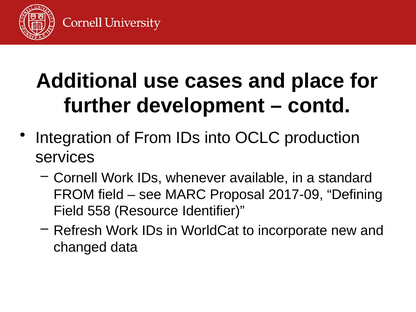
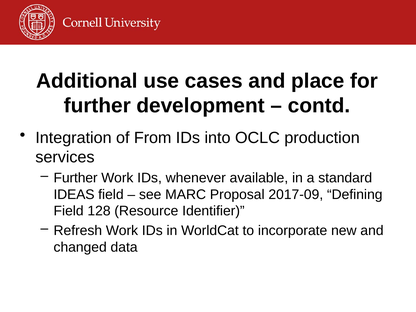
Cornell: Cornell -> Further (76, 178)
FROM: FROM -> IDEAS (74, 194)
558: 558 -> 128 (99, 211)
